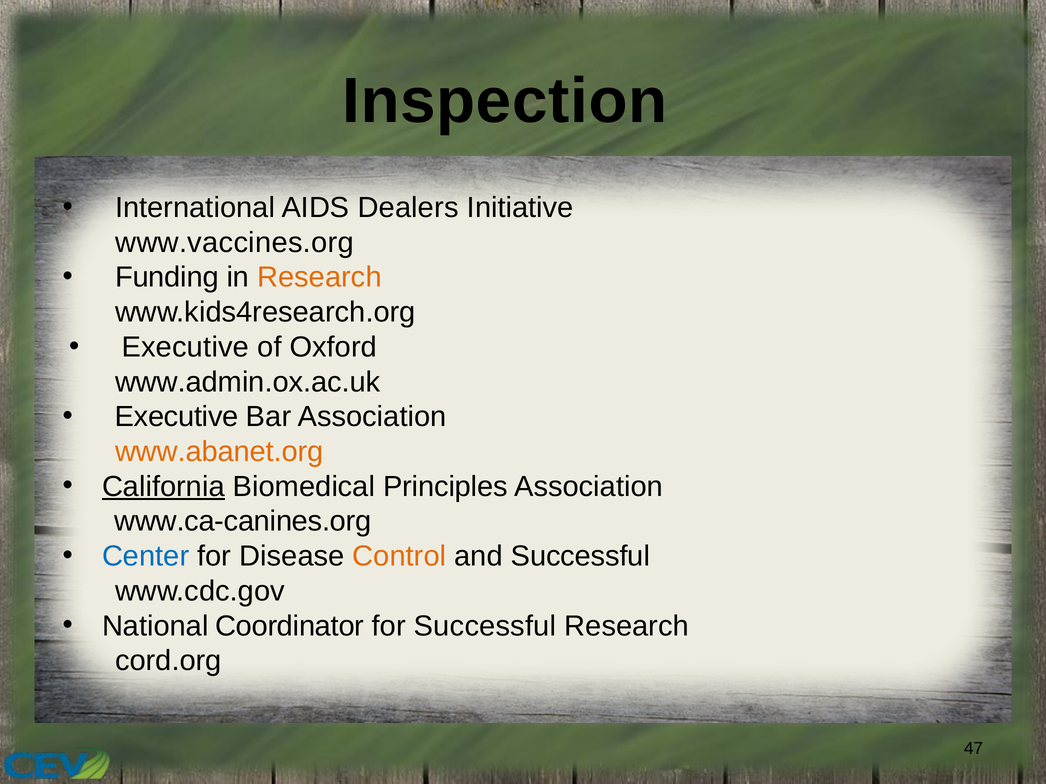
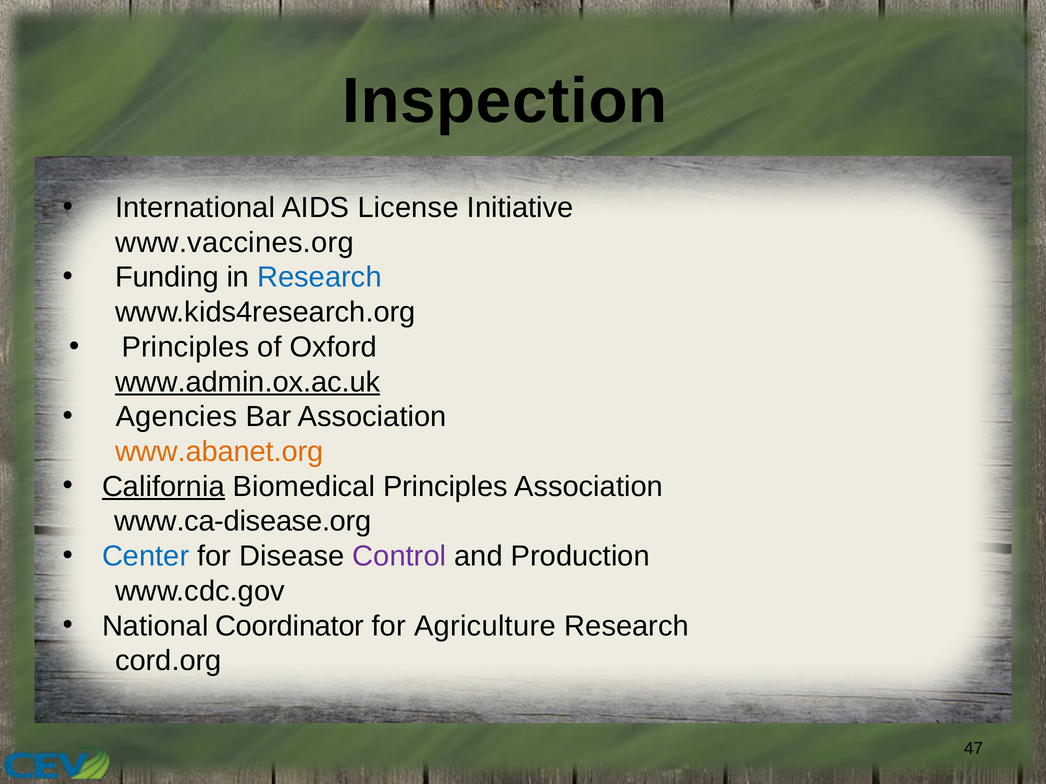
Dealers: Dealers -> License (408, 208)
Research colour: orange -> blue (319, 278)
Executive: Executive -> Principles (185, 347)
www.admin.ox.ac.uk underline: none -> present (248, 382)
Executive: Executive -> Agencies (176, 417)
www.ca-canines.org: www.ca-canines.org -> www.ca-disease.org (243, 522)
Control colour: orange -> purple (399, 557)
and Successful: Successful -> Production (580, 557)
for Successful: Successful -> Agriculture (485, 626)
